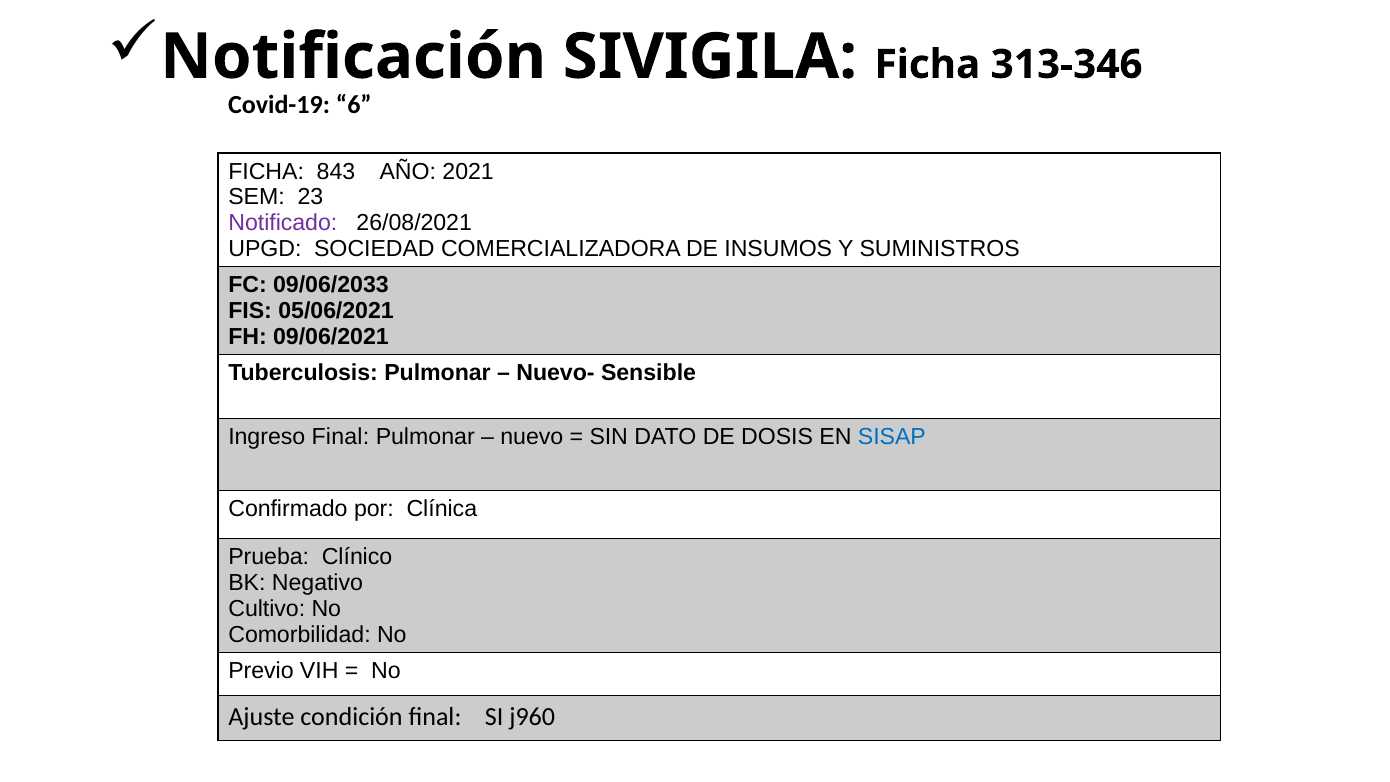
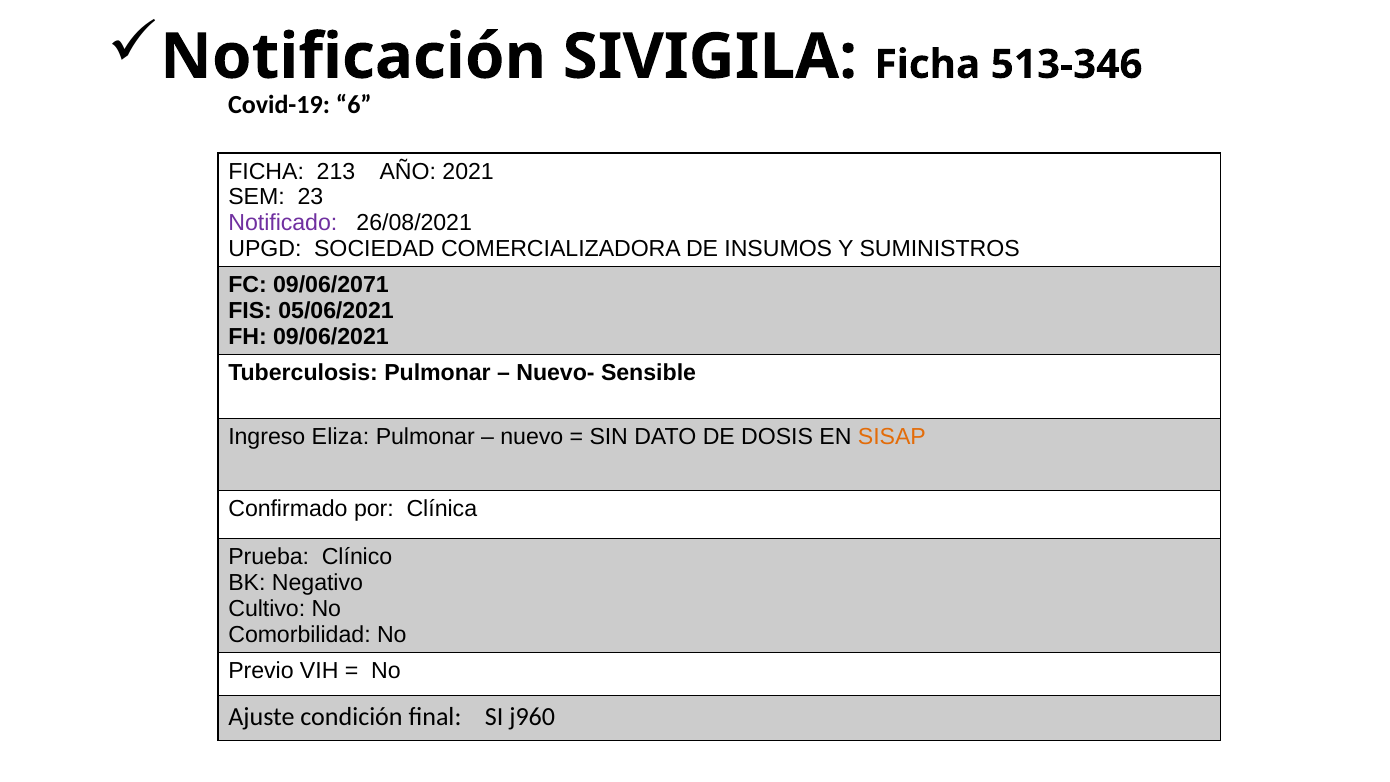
313-346: 313-346 -> 513-346 (1067, 65)
843: 843 -> 213 (336, 171)
09/06/2033: 09/06/2033 -> 09/06/2071 (331, 285)
Ingreso Final: Final -> Eliza (340, 437)
SISAP colour: blue -> orange (892, 437)
